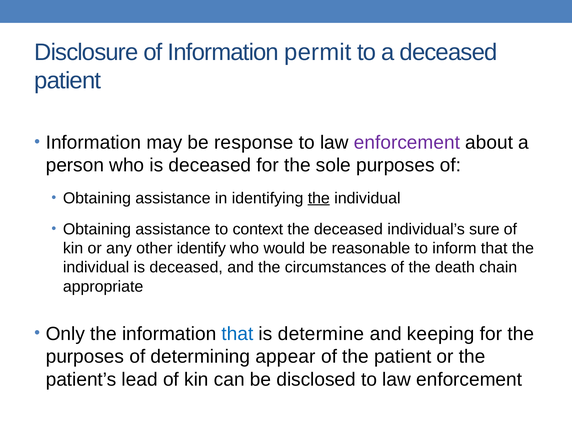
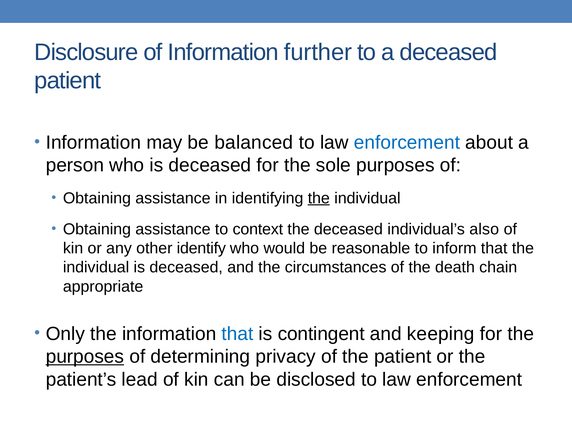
permit: permit -> further (318, 52)
response: response -> balanced (254, 142)
enforcement colour: purple -> blue (407, 142)
sure: sure -> also (484, 229)
determine: determine -> contingent (321, 334)
purposes underline: none -> present (85, 357)
appear: appear -> privacy (286, 357)
